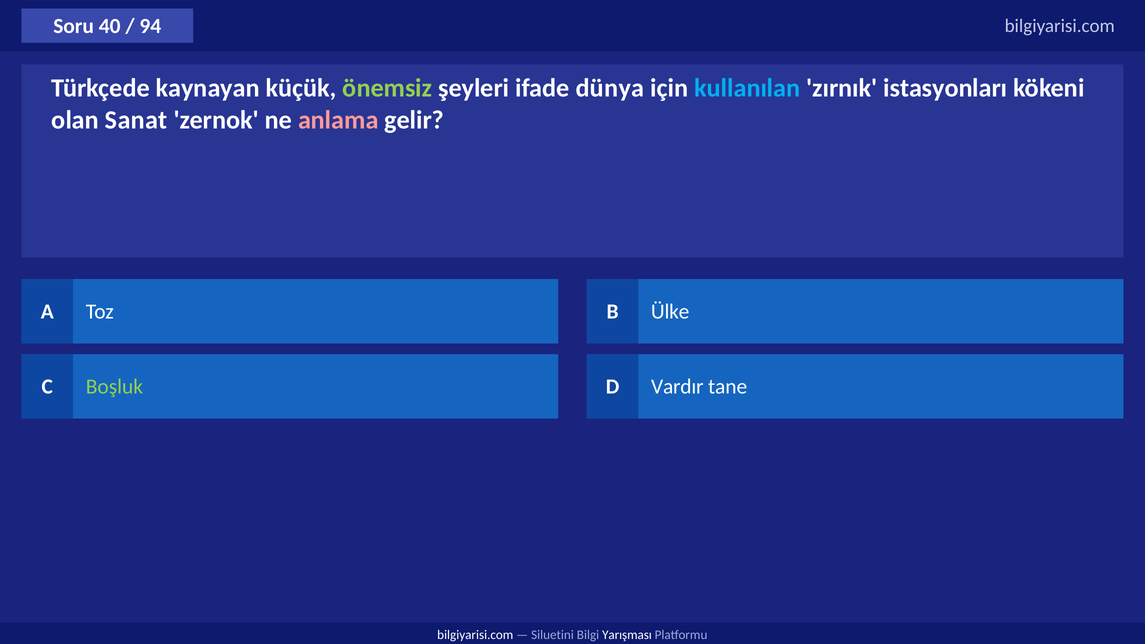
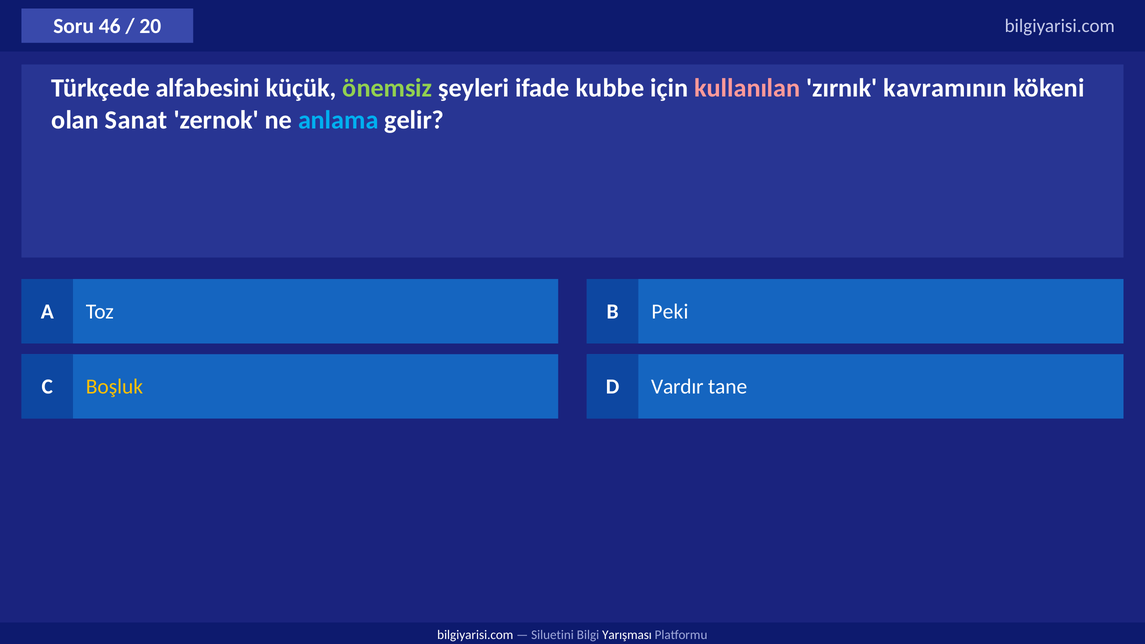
40: 40 -> 46 (110, 26)
94: 94 -> 20 (150, 26)
kaynayan: kaynayan -> alfabesini (208, 88)
dünya: dünya -> kubbe (610, 88)
kullanılan colour: light blue -> pink (747, 88)
istasyonları: istasyonları -> kavramının (945, 88)
anlama colour: pink -> light blue (338, 120)
Ülke: Ülke -> Peki (670, 312)
Boşluk colour: light green -> yellow (114, 387)
